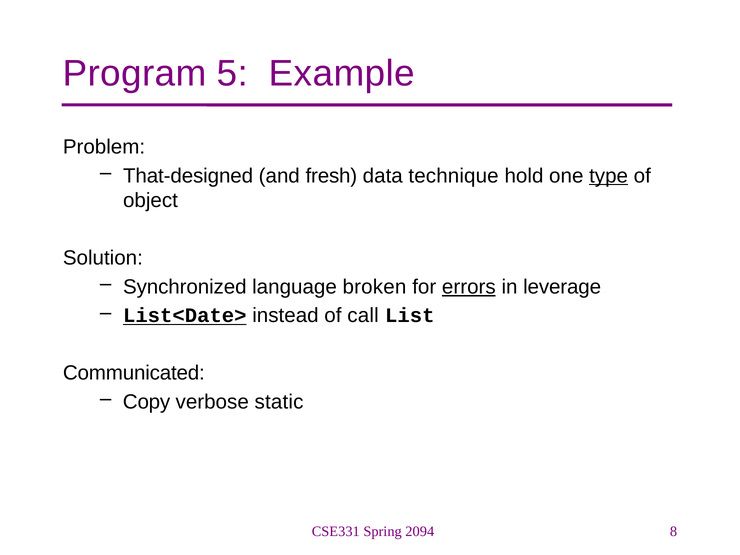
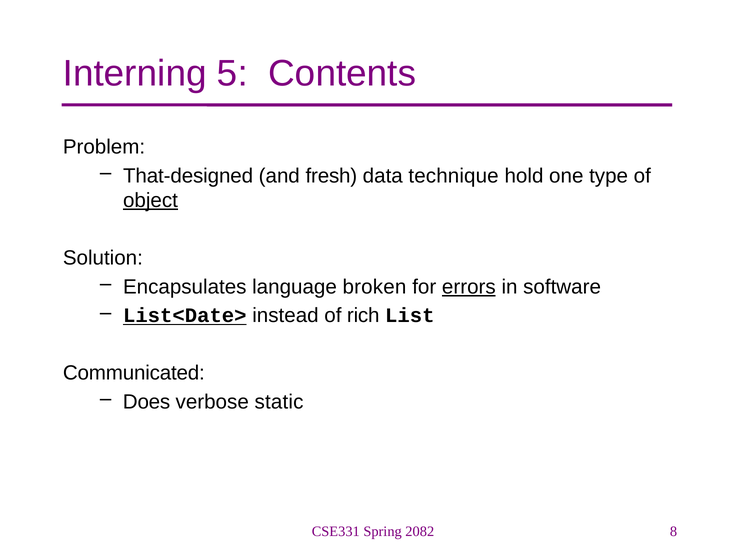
Program: Program -> Interning (135, 74)
Example: Example -> Contents (342, 74)
type underline: present -> none (609, 176)
object underline: none -> present (150, 200)
Synchronized: Synchronized -> Encapsulates (185, 287)
leverage: leverage -> software (562, 287)
call: call -> rich (363, 316)
Copy: Copy -> Does (147, 402)
2094: 2094 -> 2082 (420, 531)
